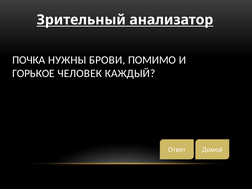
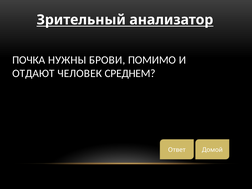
ГОРЬКОЕ: ГОРЬКОЕ -> ОТДАЮТ (33, 73)
КАЖДЫЙ: КАЖДЫЙ -> СРЕДНЕМ (130, 73)
